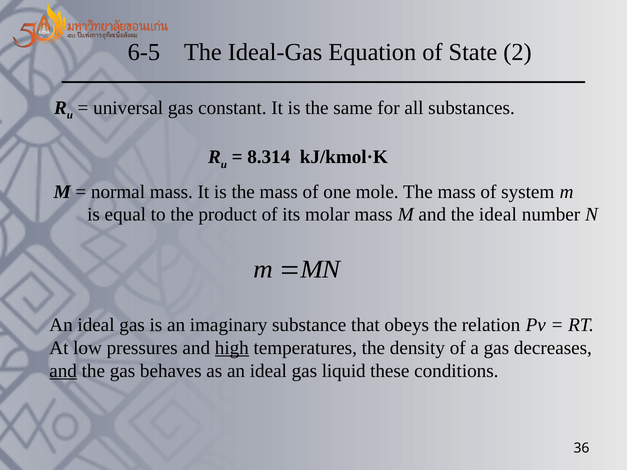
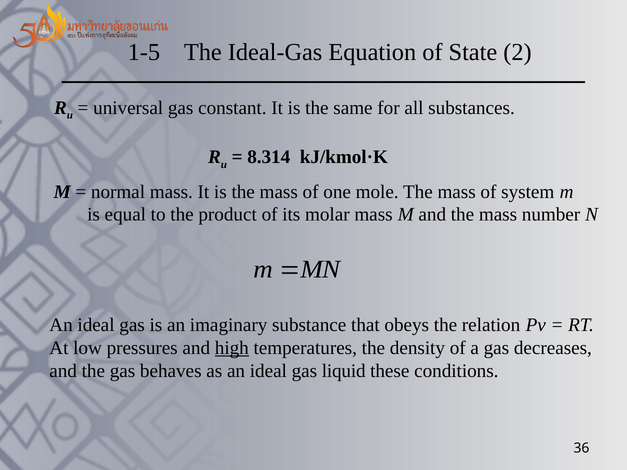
6-5: 6-5 -> 1-5 (144, 52)
and the ideal: ideal -> mass (498, 215)
and underline: present -> none (63, 371)
